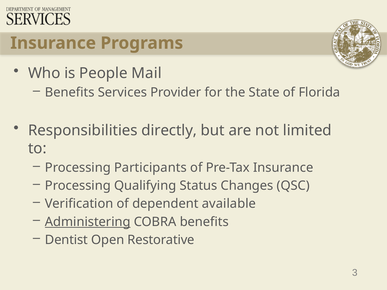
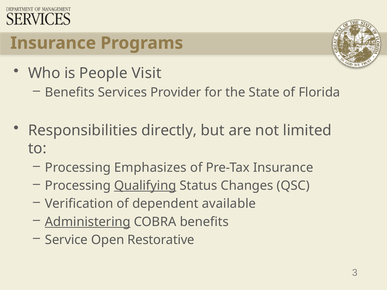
Mail: Mail -> Visit (147, 73)
Participants: Participants -> Emphasizes (150, 168)
Qualifying underline: none -> present (145, 186)
Dentist: Dentist -> Service (66, 240)
